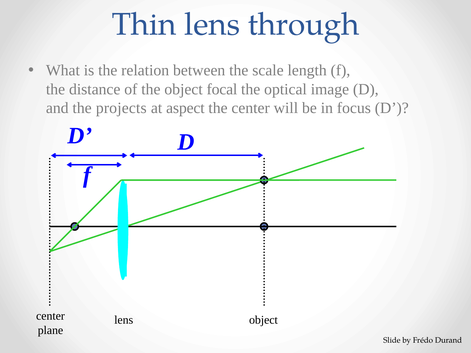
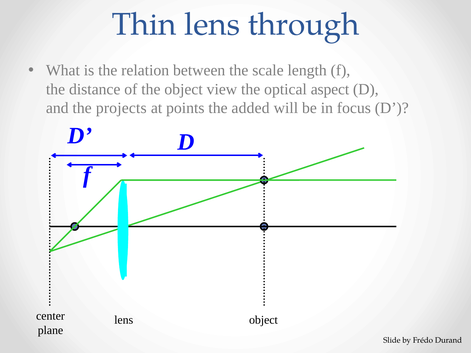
focal: focal -> view (222, 89)
image: image -> aspect (330, 89)
aspect: aspect -> points (185, 108)
the center: center -> added (251, 108)
